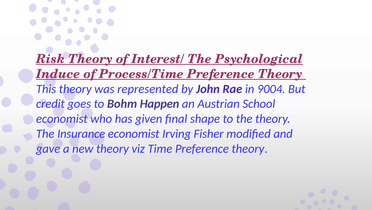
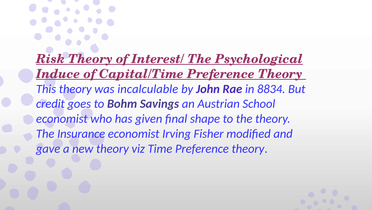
Process/Time: Process/Time -> Capital/Time (141, 74)
represented: represented -> incalculable (148, 89)
9004: 9004 -> 8834 (271, 89)
Happen: Happen -> Savings (159, 103)
